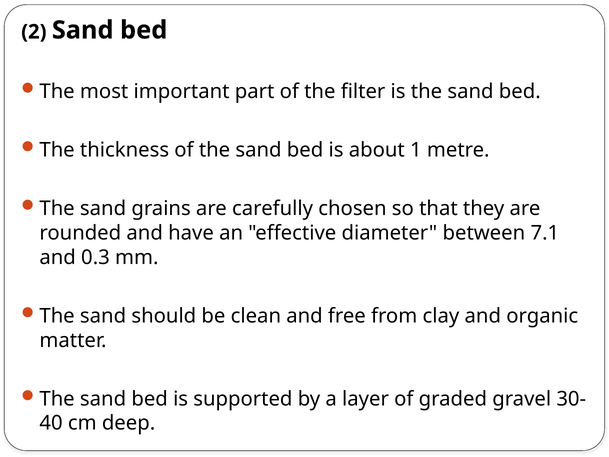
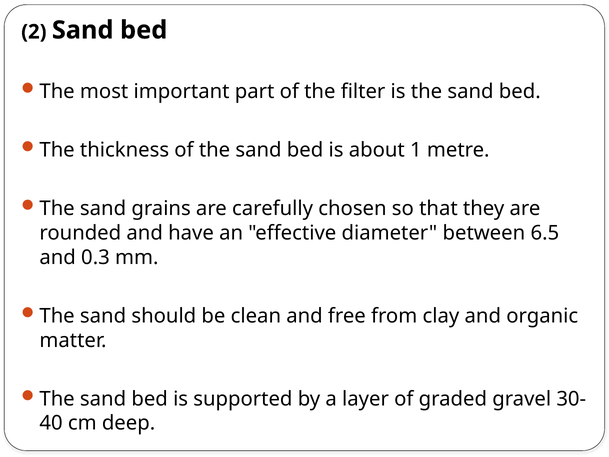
7.1: 7.1 -> 6.5 (545, 233)
